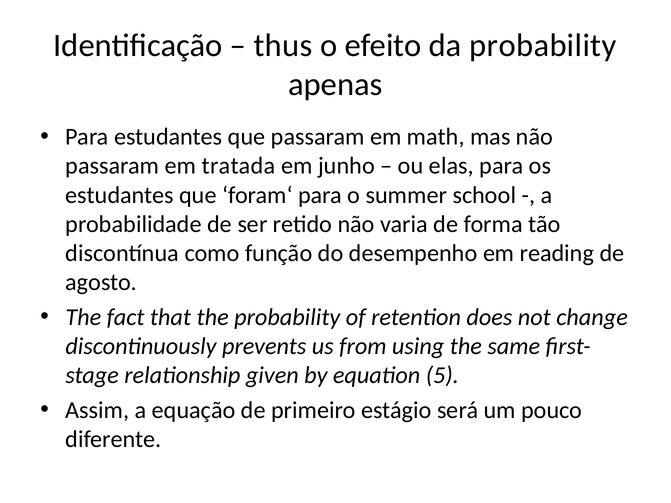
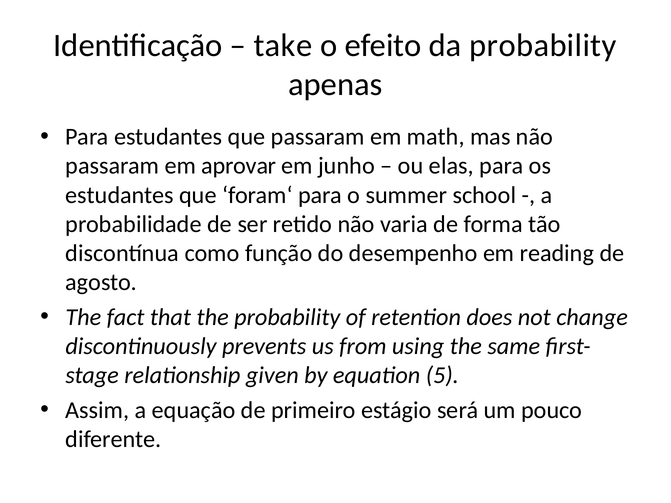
thus: thus -> take (283, 45)
tratada: tratada -> aprovar (239, 166)
